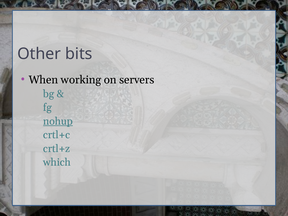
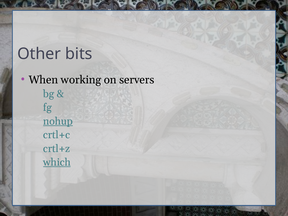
which underline: none -> present (57, 162)
